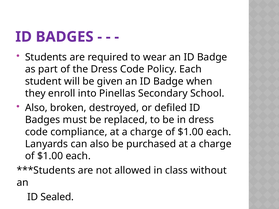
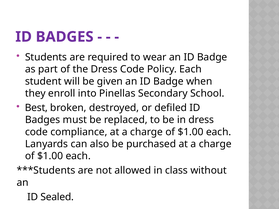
Also: Also -> Best (36, 108)
